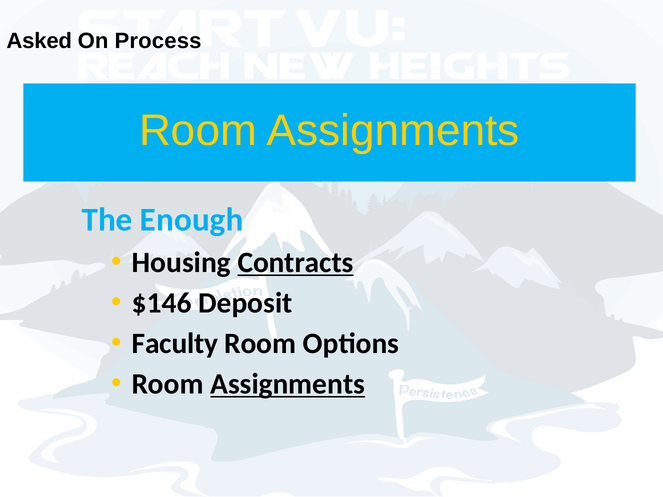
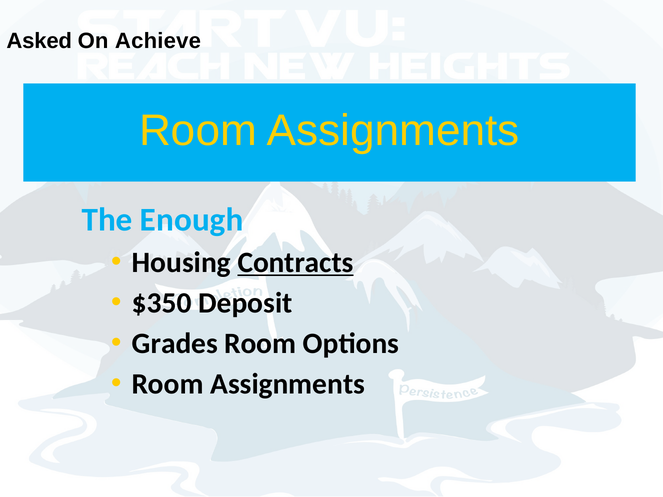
Process: Process -> Achieve (158, 41)
$146: $146 -> $350 (162, 303)
Faculty: Faculty -> Grades (175, 344)
Assignments underline: present -> none (288, 384)
